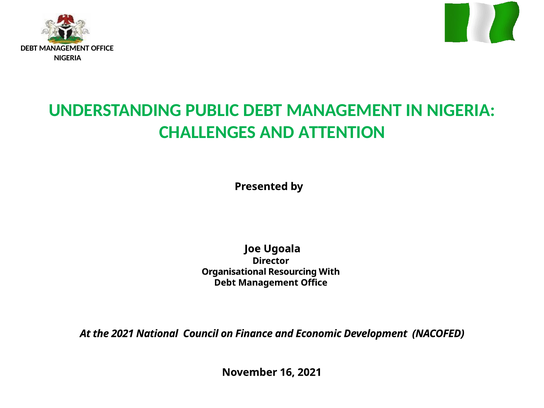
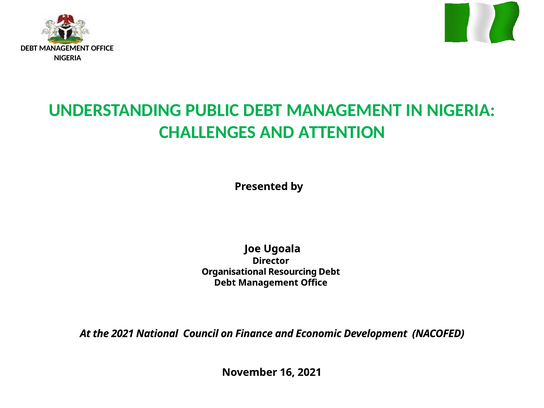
Resourcing With: With -> Debt (329, 272)
